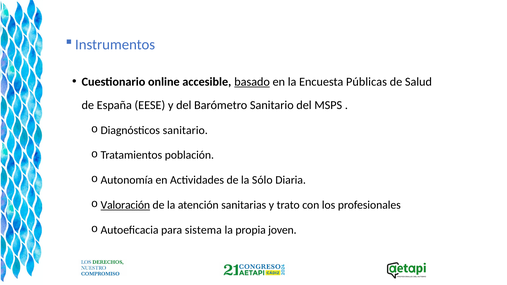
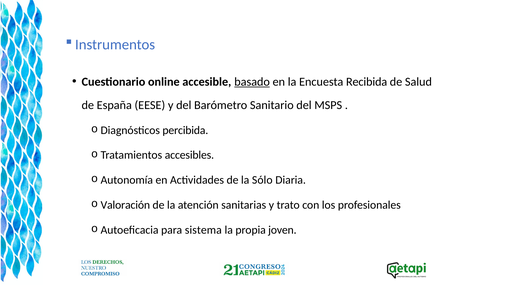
Públicas: Públicas -> Recibida (367, 82)
Diagnósticos sanitario: sanitario -> percibida (185, 130)
población: población -> accesibles (189, 155)
Valoración underline: present -> none (125, 205)
